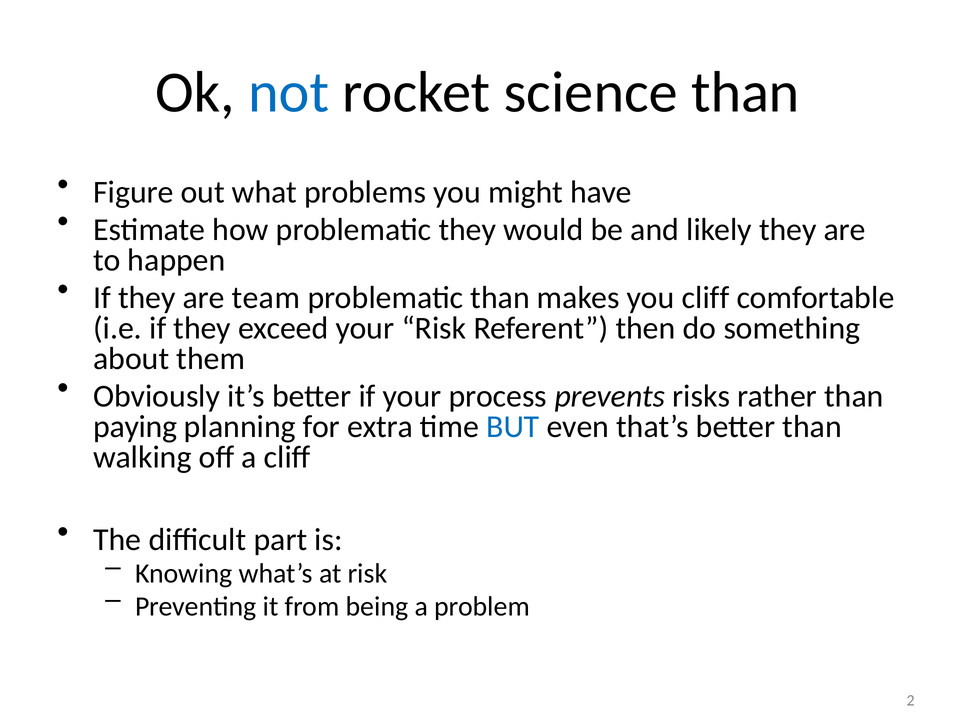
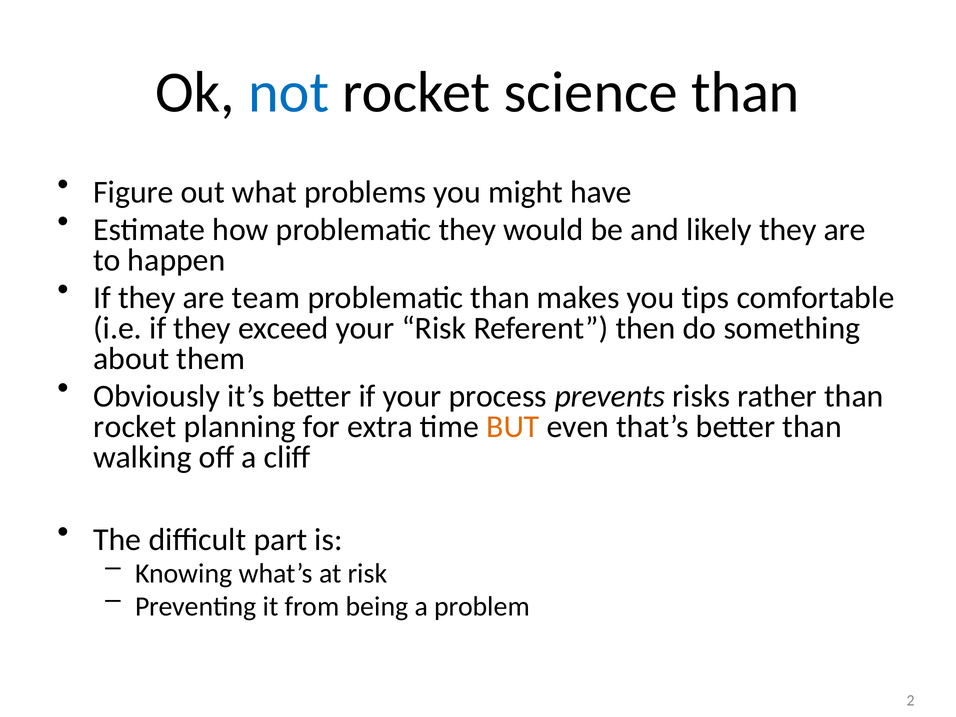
you cliff: cliff -> tips (705, 298)
paying: paying -> rocket (135, 427)
BUT colour: blue -> orange (513, 427)
